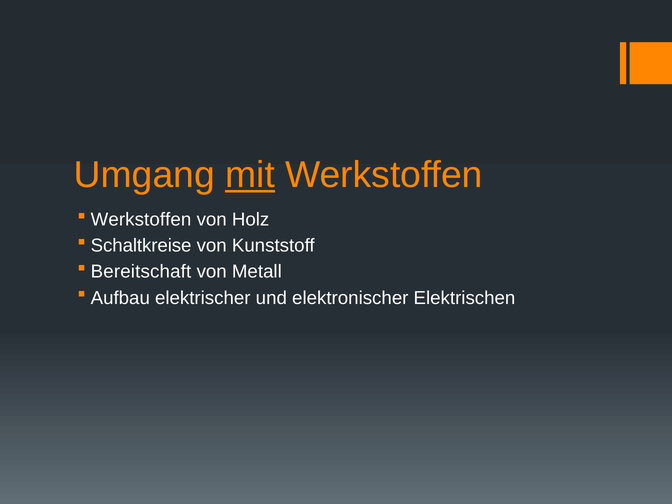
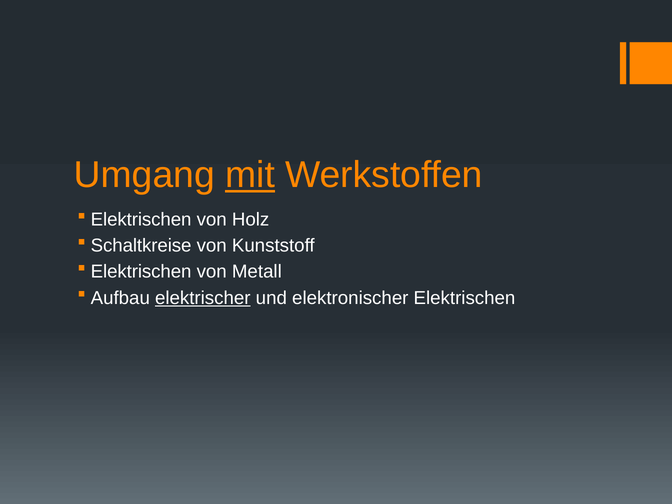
Werkstoffen: Werkstoffen -> Elektrischen (141, 219)
Bereitschaft: Bereitschaft -> Elektrischen (141, 272)
elektrischer underline: none -> present (203, 298)
